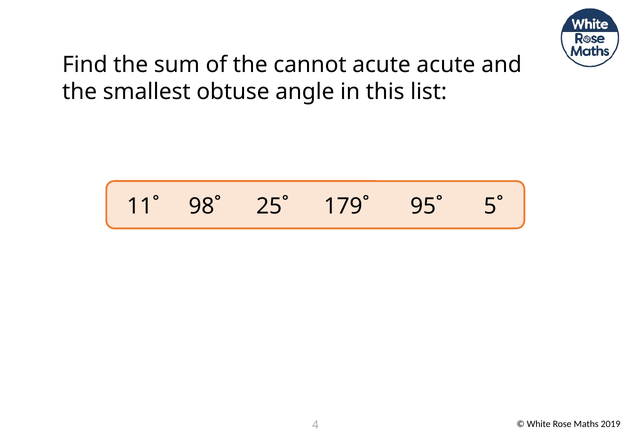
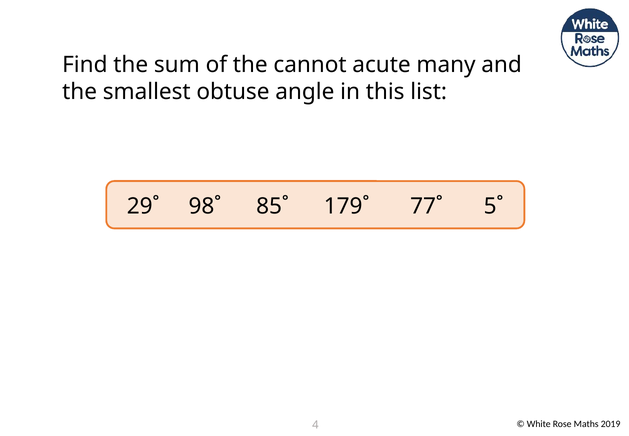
acute acute: acute -> many (446, 65)
11˚: 11˚ -> 29˚ (143, 206)
25˚: 25˚ -> 85˚ (272, 206)
95˚: 95˚ -> 77˚ (426, 206)
